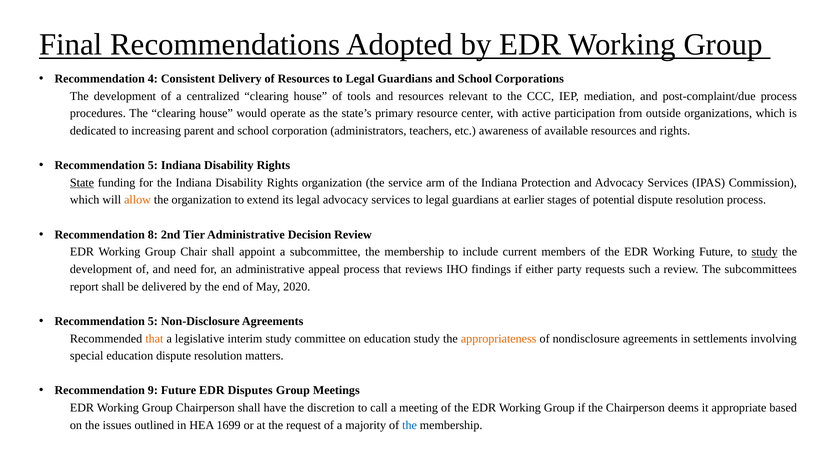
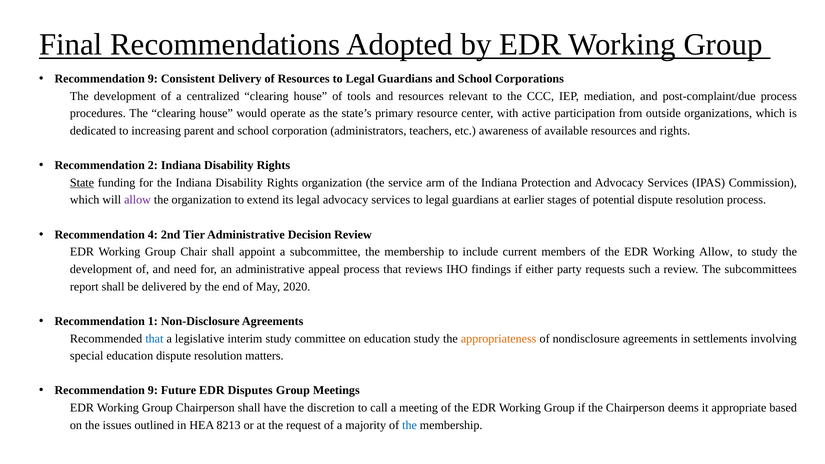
4: 4 -> 9 (153, 79)
5: 5 -> 2 (153, 165)
allow colour: orange -> purple (138, 200)
8: 8 -> 4 (153, 235)
Working Future: Future -> Allow (716, 252)
study underline: present -> none (765, 252)
5: 5 -> 1 (153, 321)
that colour: orange -> blue (154, 339)
1699: 1699 -> 8213 (229, 425)
